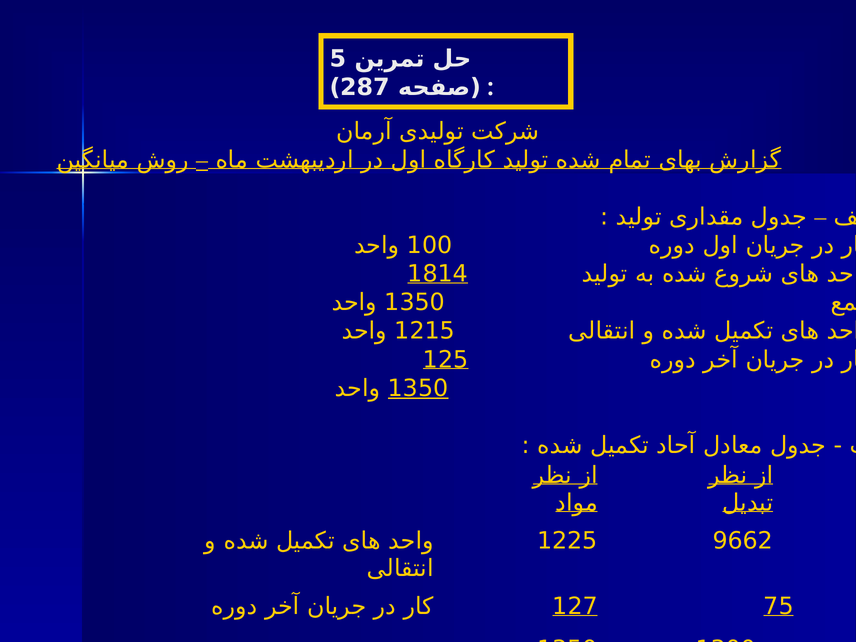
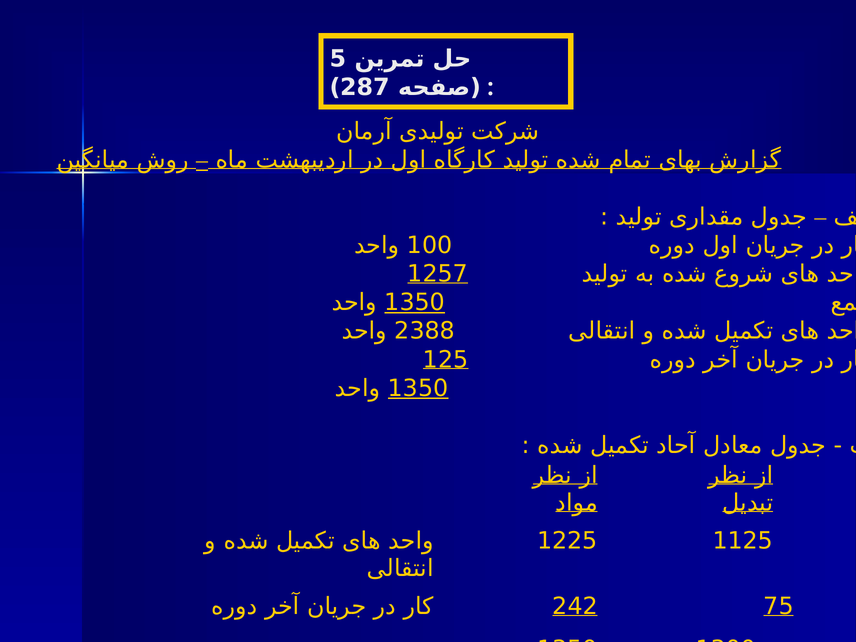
1814: 1814 -> 1257 (438, 274)
1350 underline: none -> present (415, 303)
1215: 1215 -> 2388 (425, 331)
9662: 9662 -> 1125 (743, 541)
127: 127 -> 242 (575, 607)
